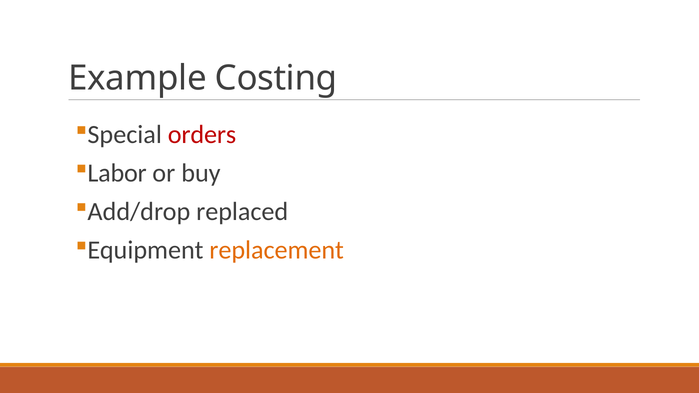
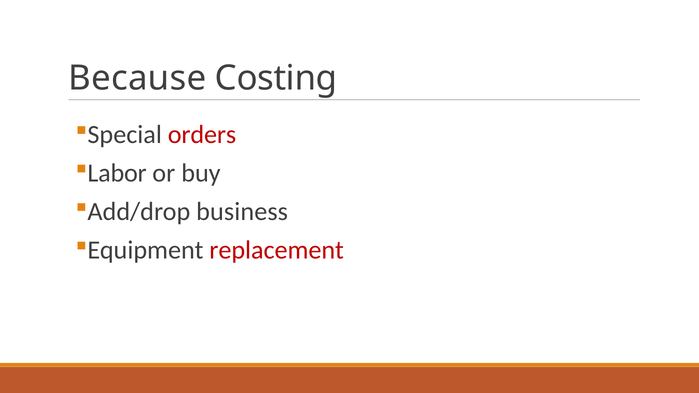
Example: Example -> Because (137, 78)
replaced: replaced -> business (242, 212)
replacement colour: orange -> red (277, 250)
